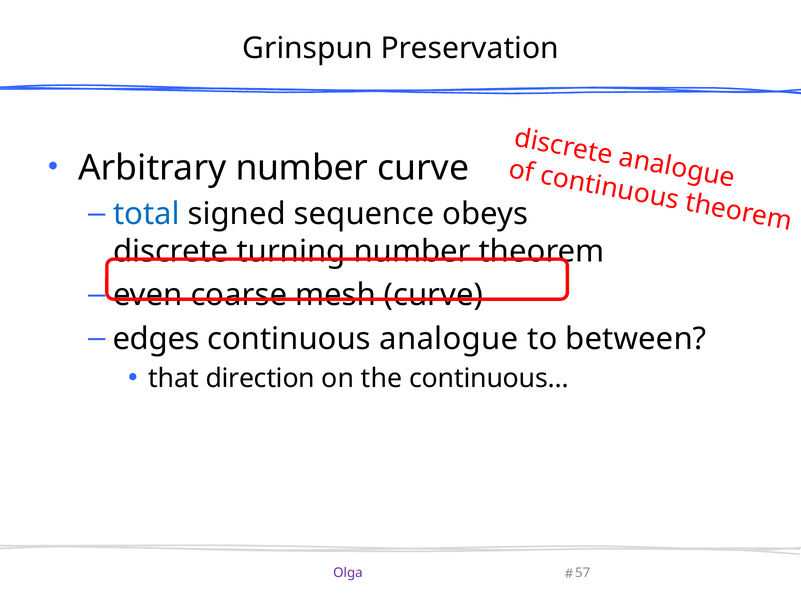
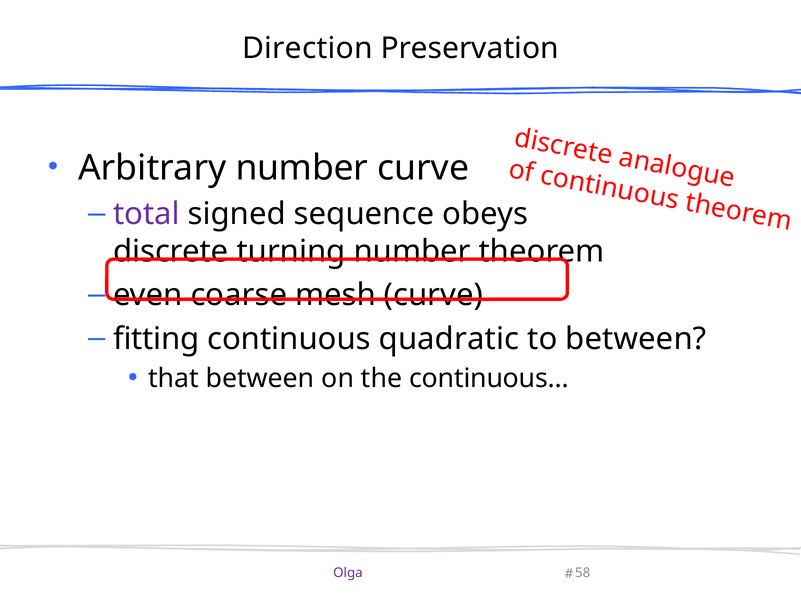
Grinspun: Grinspun -> Direction (307, 48)
total colour: blue -> purple (146, 214)
edges: edges -> fitting (156, 339)
analogue: analogue -> quadratic (449, 339)
that direction: direction -> between (260, 378)
57: 57 -> 58 (583, 572)
